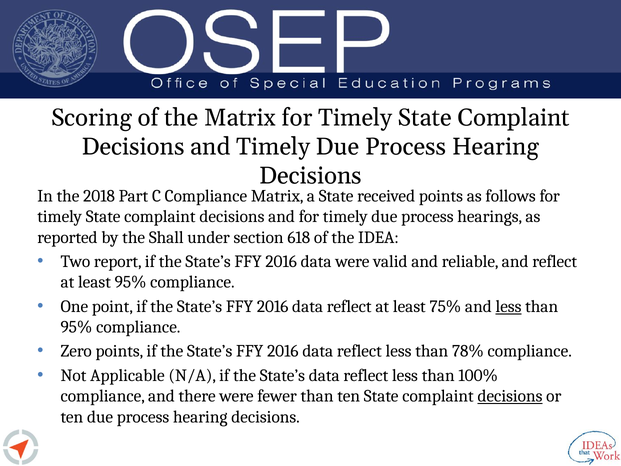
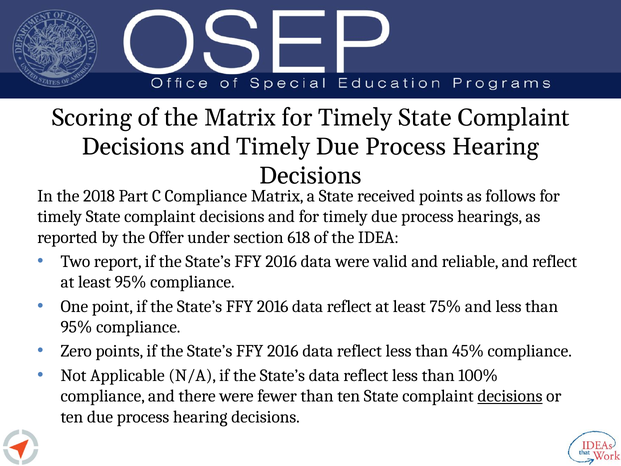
Shall: Shall -> Offer (166, 237)
less underline: present -> none (508, 306)
78%: 78% -> 45% (468, 351)
